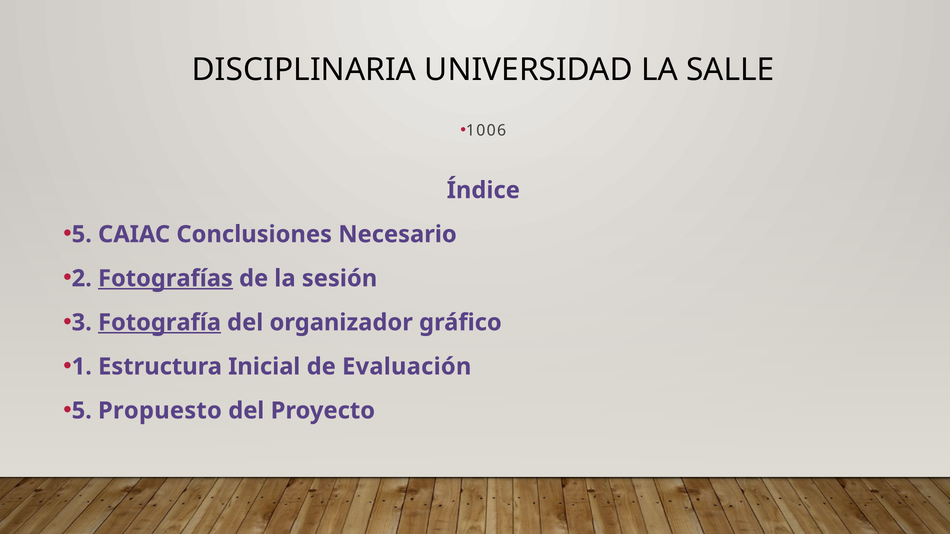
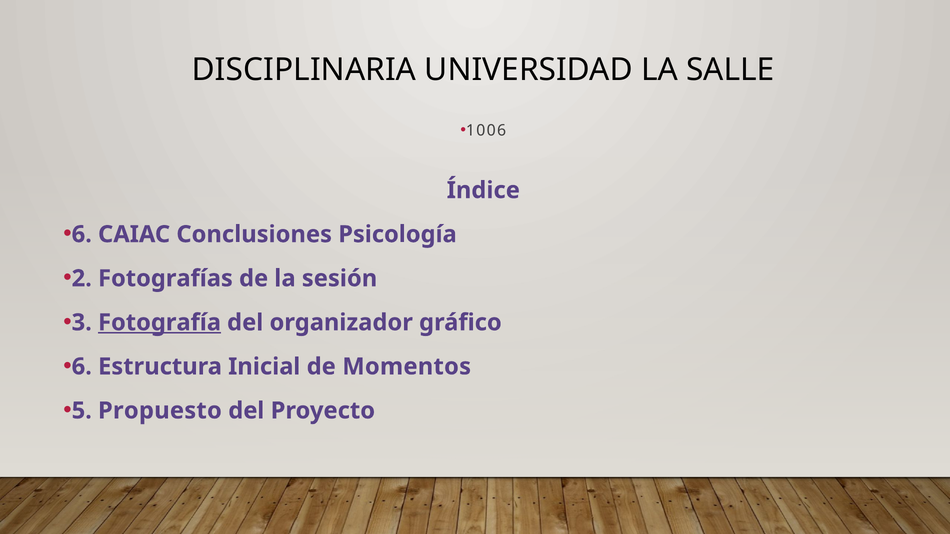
5: 5 -> 6 (82, 235)
Necesario: Necesario -> Psicología (398, 235)
Fotografías underline: present -> none (165, 279)
1: 1 -> 6 (82, 367)
Evaluación: Evaluación -> Momentos (407, 367)
